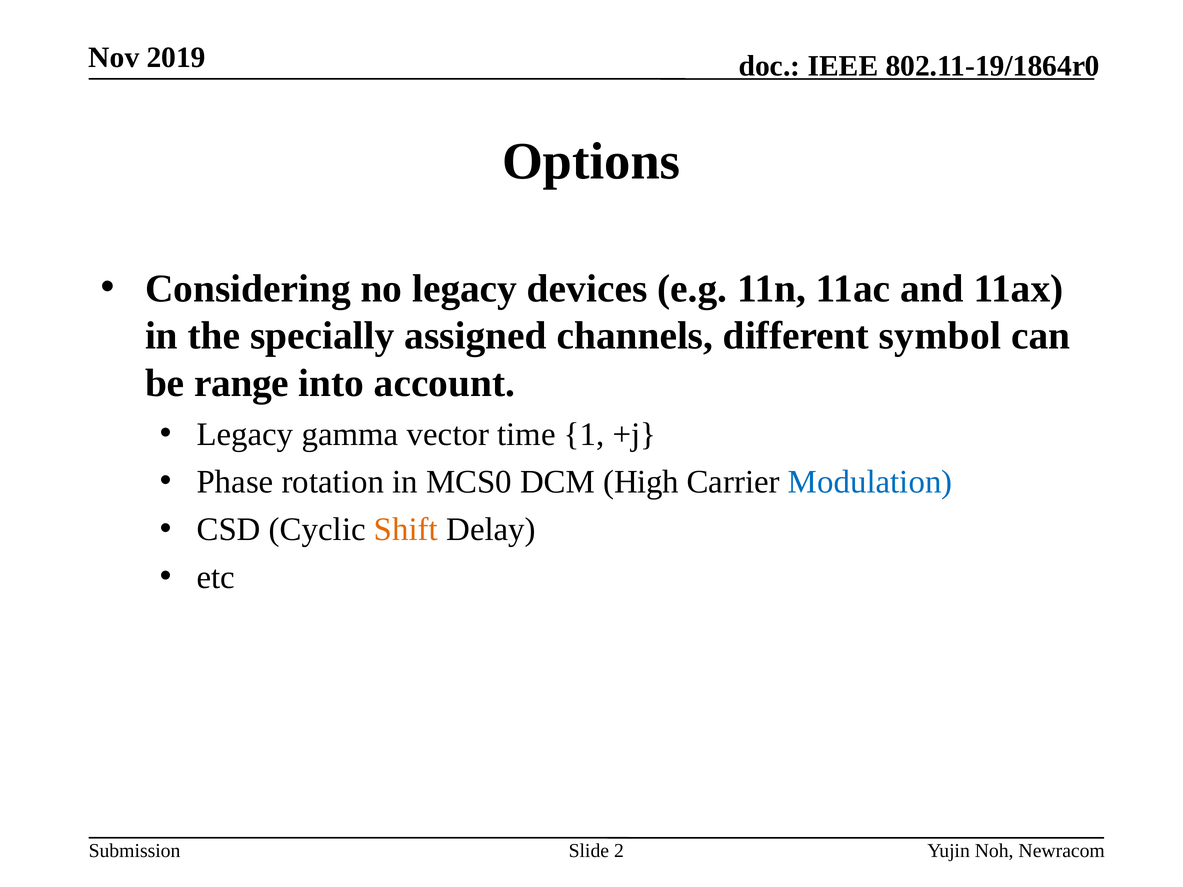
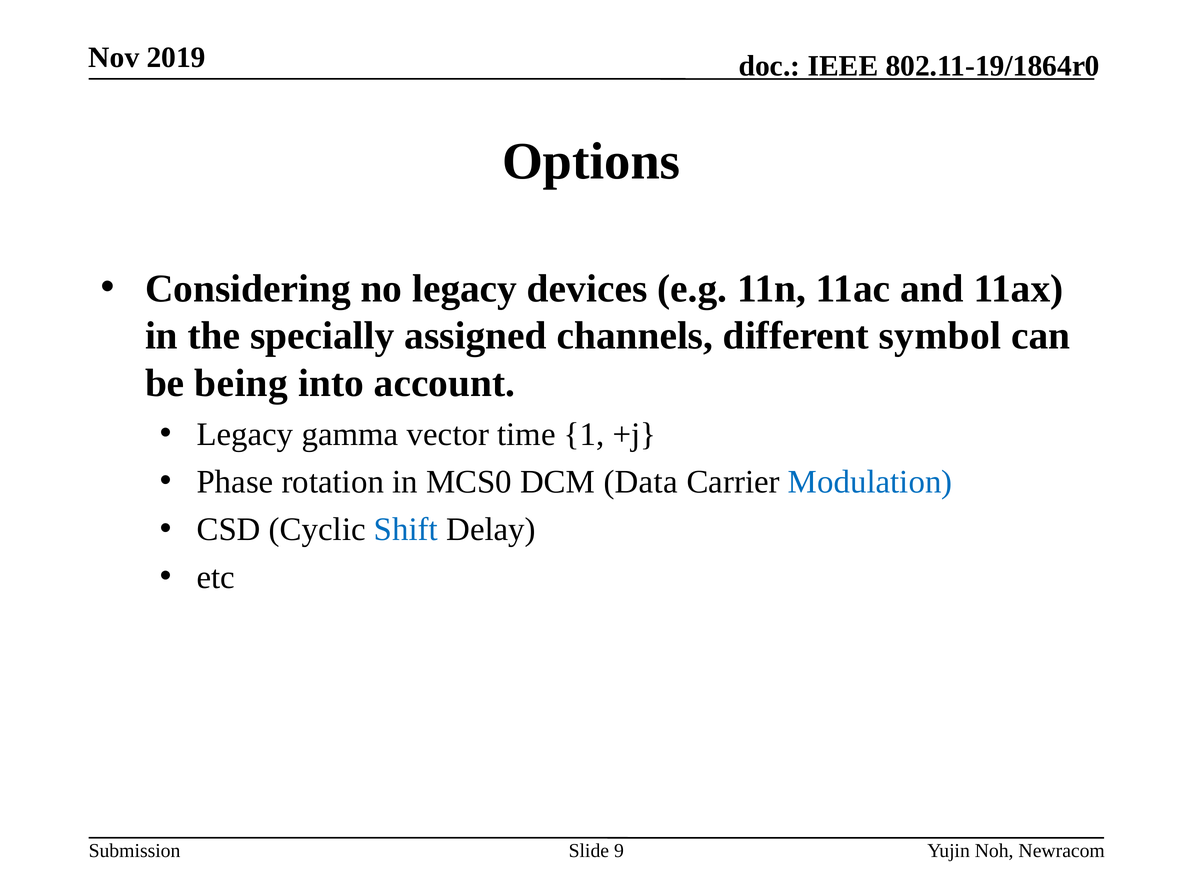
range: range -> being (241, 383)
High: High -> Data (641, 482)
Shift colour: orange -> blue (406, 530)
2: 2 -> 9 (619, 851)
